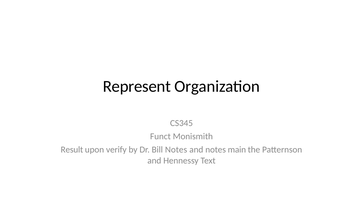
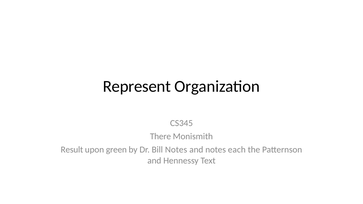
Funct: Funct -> There (160, 136)
verify: verify -> green (116, 150)
main: main -> each (237, 150)
